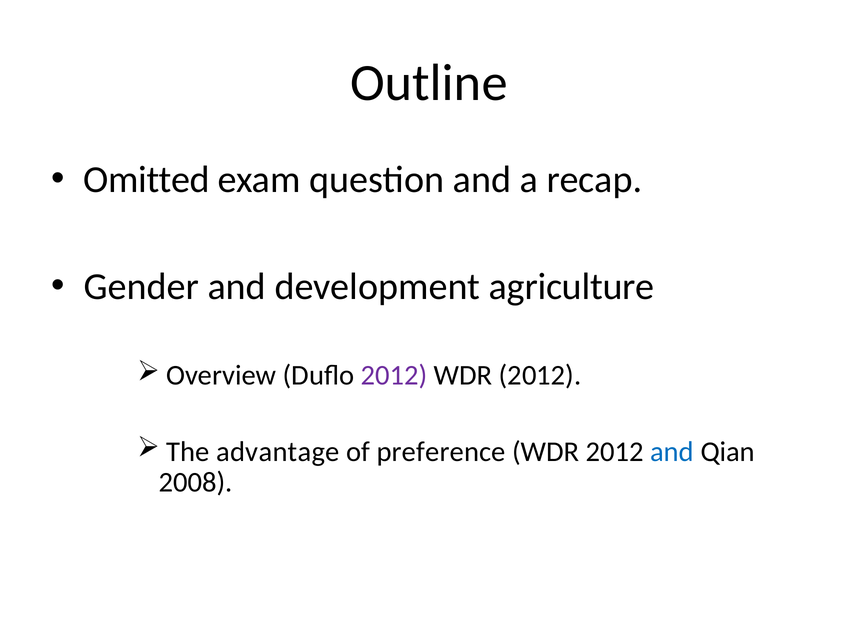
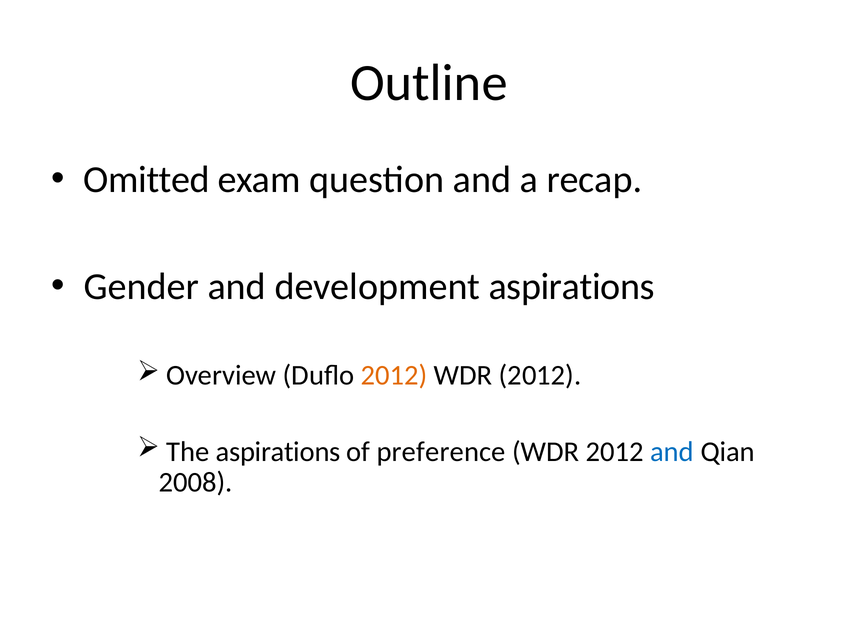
development agriculture: agriculture -> aspirations (572, 287)
2012 colour: purple -> orange (394, 376)
The advantage: advantage -> aspirations (278, 452)
